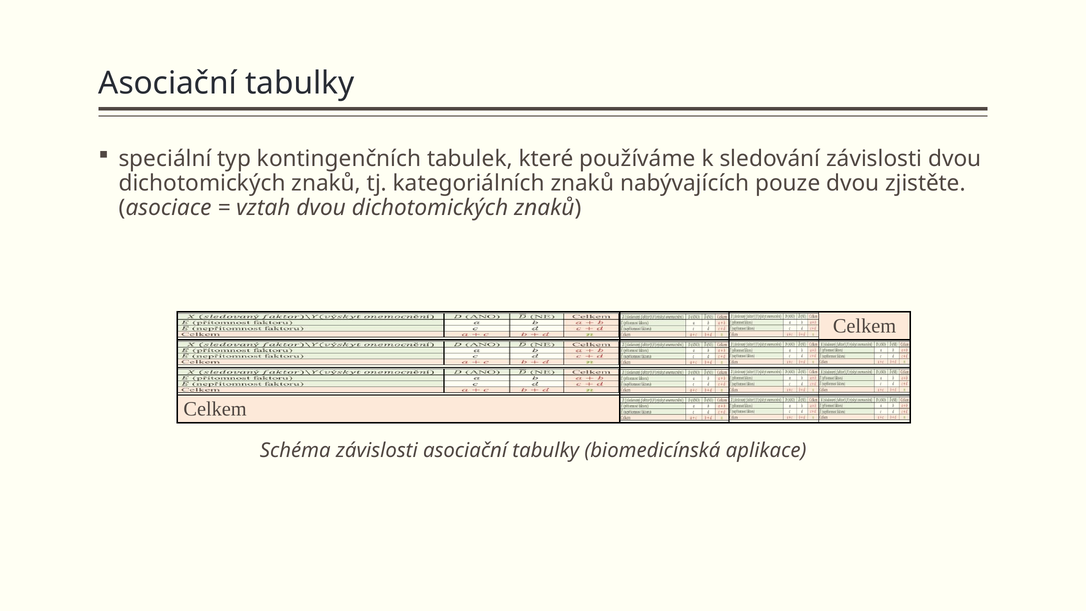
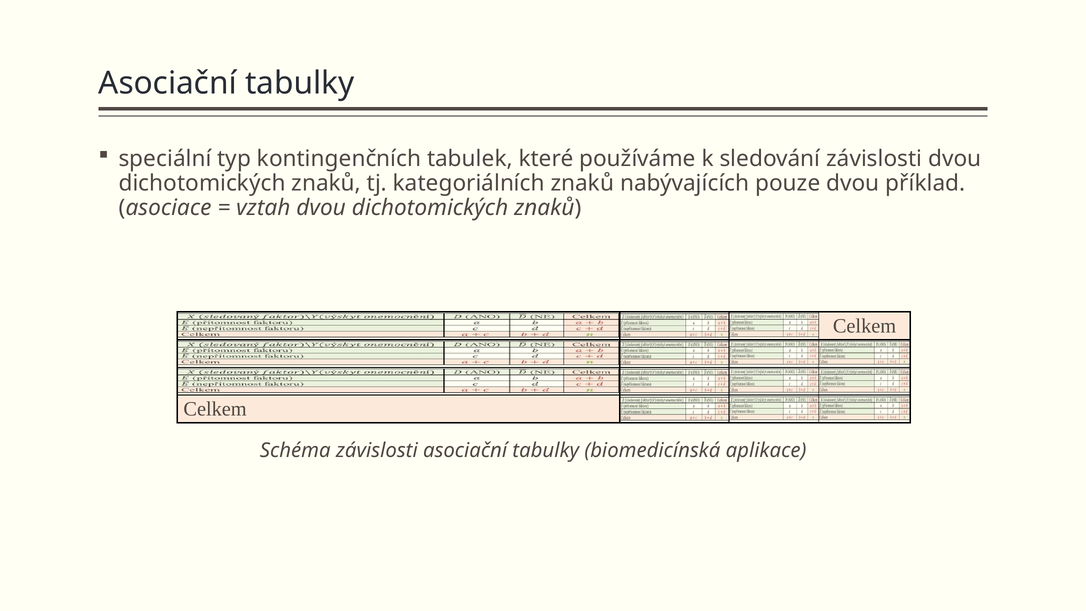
zjistěte: zjistěte -> příklad (925, 183)
